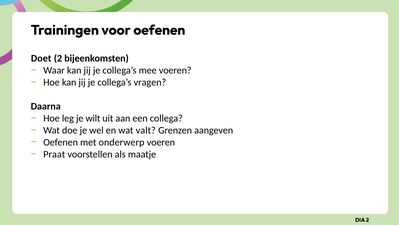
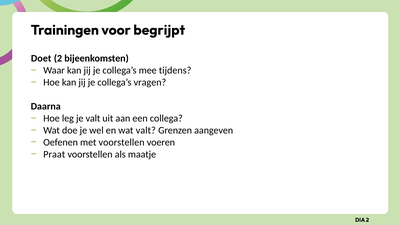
voor oefenen: oefenen -> begrijpt (159, 30)
mee voeren: voeren -> tijdens (175, 70)
je wilt: wilt -> valt (93, 118)
met onderwerp: onderwerp -> voorstellen (122, 142)
